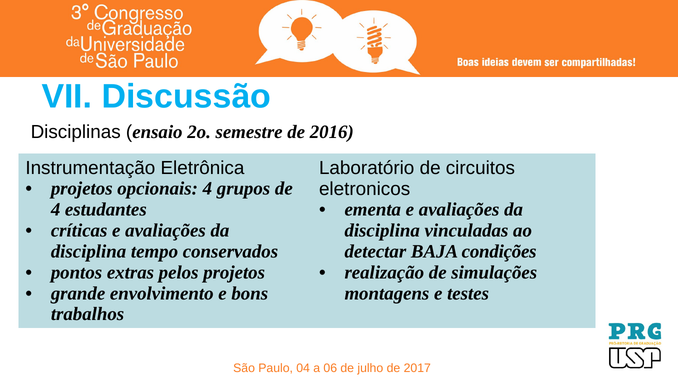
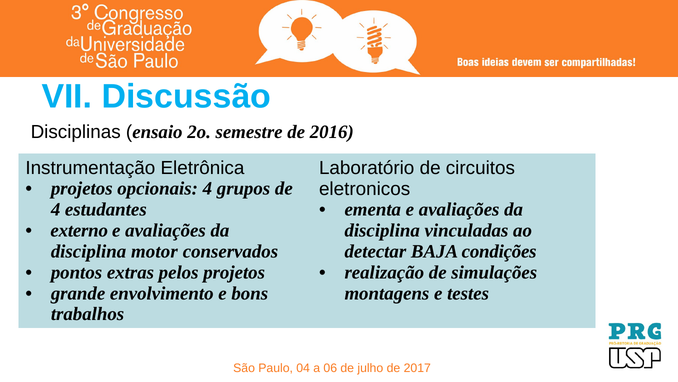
críticas: críticas -> externo (79, 230)
tempo: tempo -> motor (154, 251)
